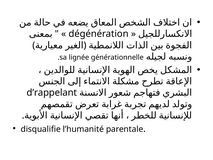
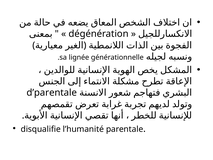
d’rappelant: d’rappelant -> d’parentale (52, 93)
